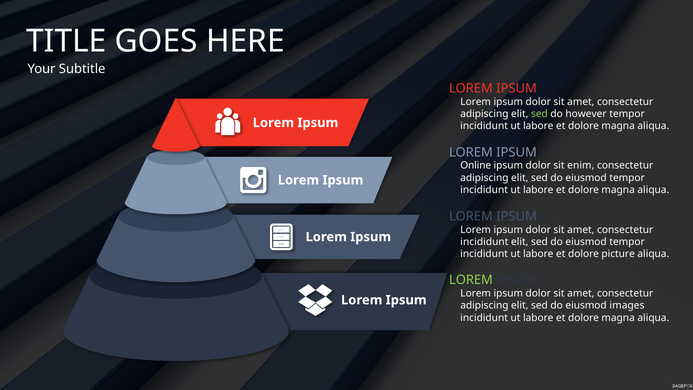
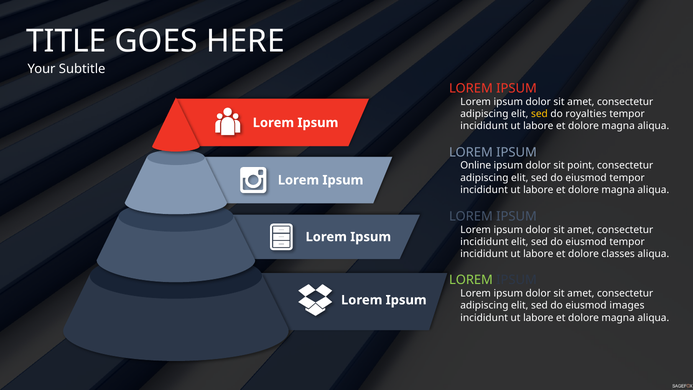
sed colour: light green -> yellow (539, 114)
however: however -> royalties (586, 114)
enim: enim -> point (581, 166)
picture: picture -> classes (618, 254)
